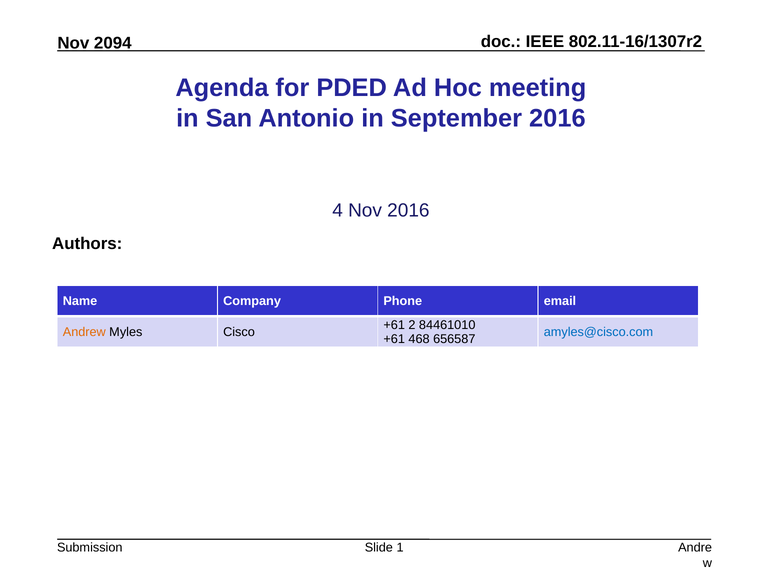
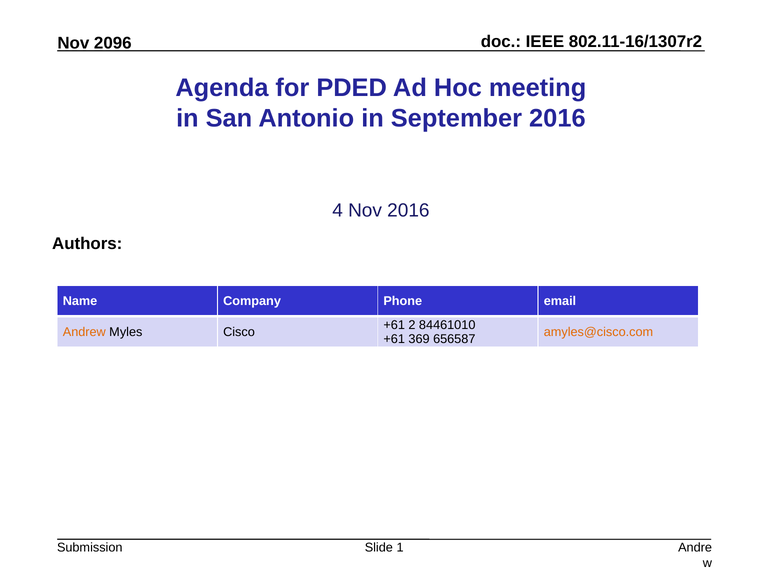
2094: 2094 -> 2096 (113, 43)
amyles@cisco.com colour: blue -> orange (598, 332)
468: 468 -> 369 (419, 339)
